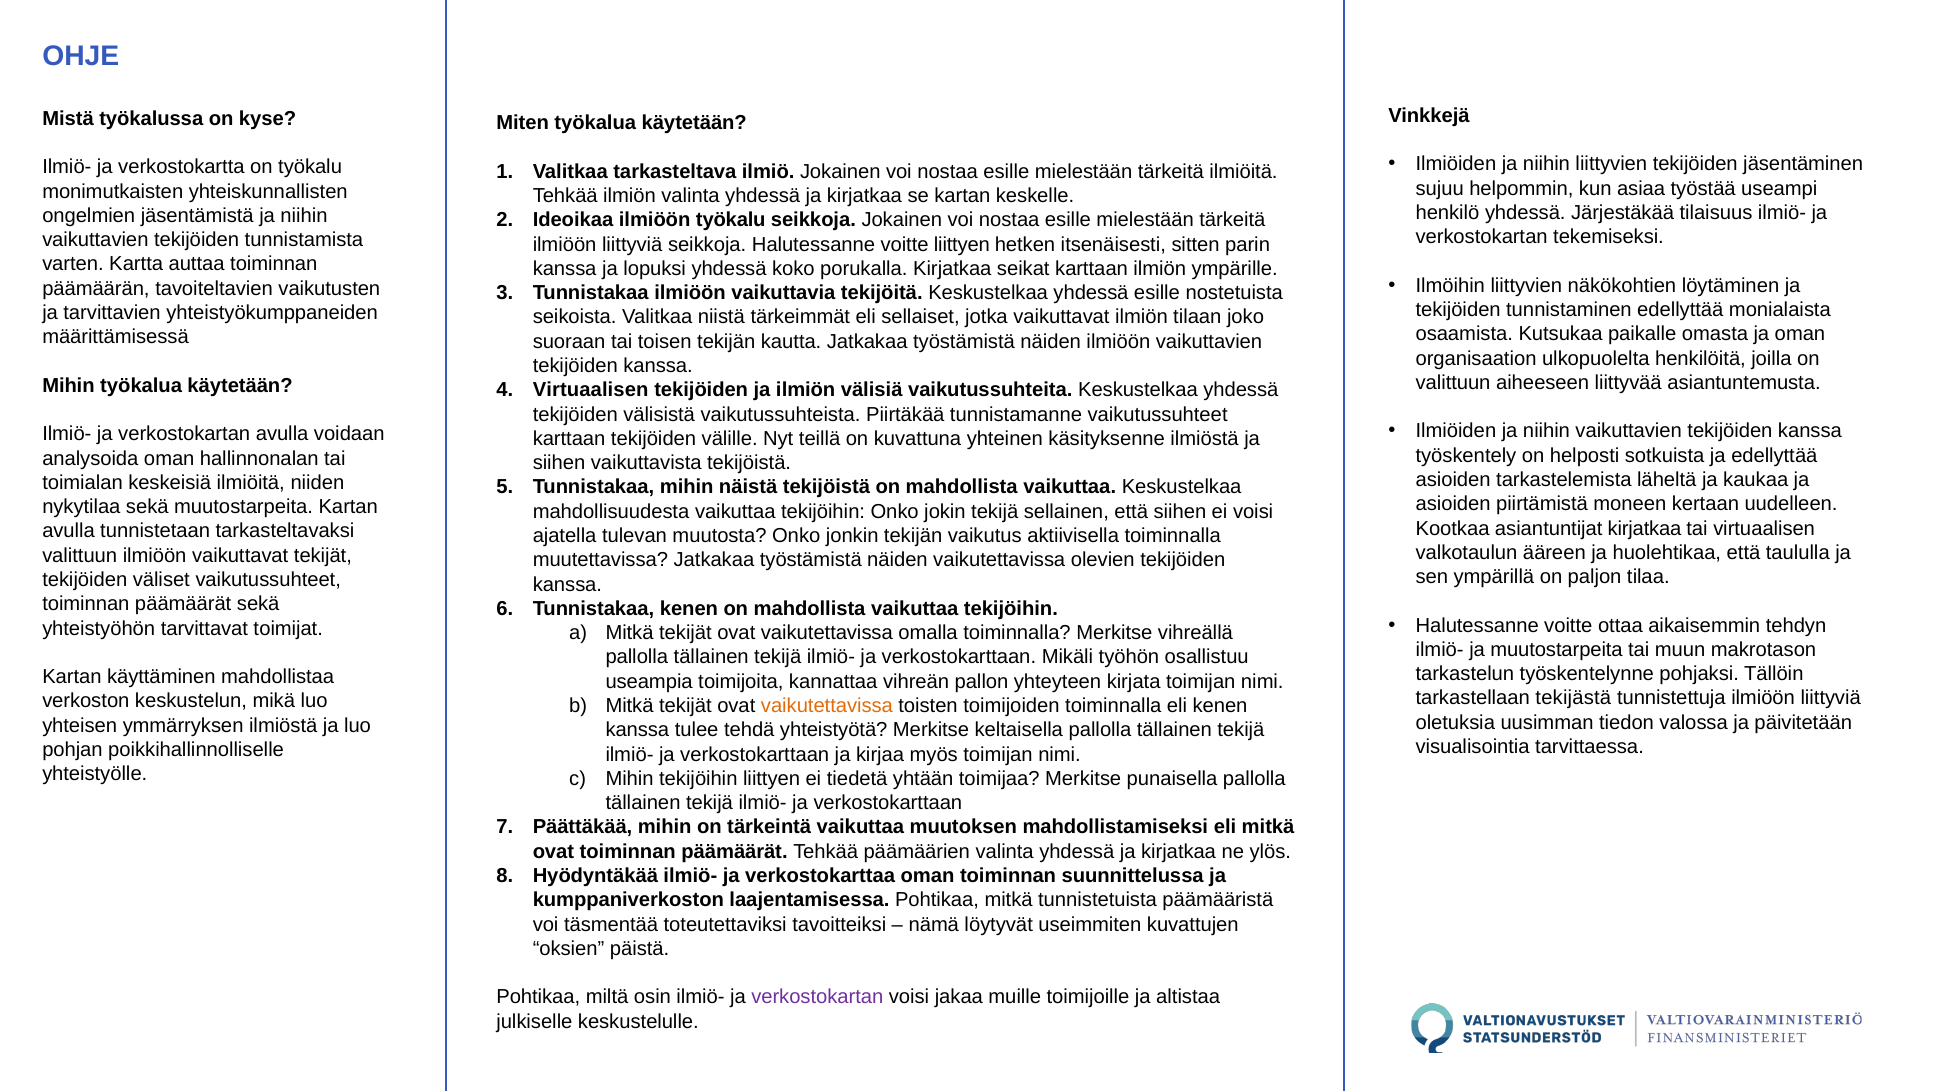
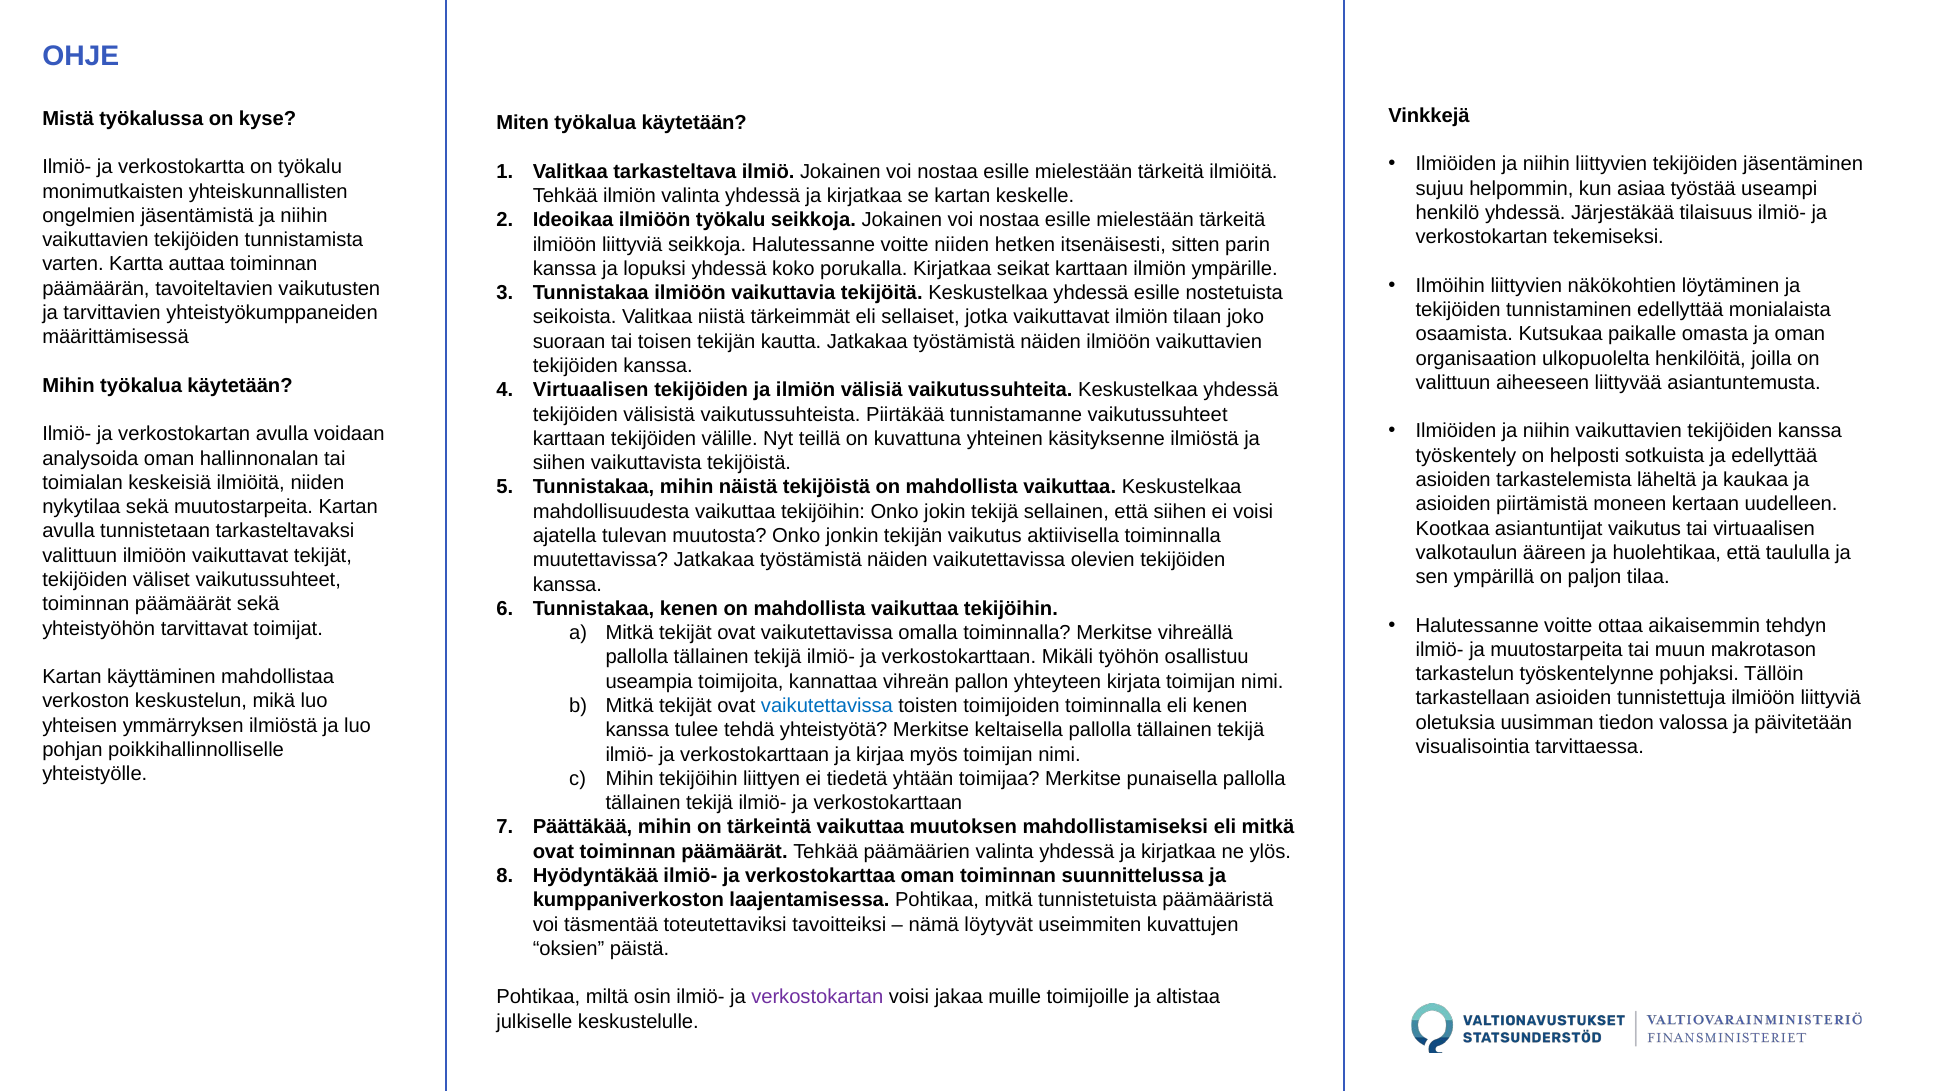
voitte liittyen: liittyen -> niiden (962, 245)
asiantuntijat kirjatkaa: kirjatkaa -> vaikutus (1645, 528)
tarkastellaan tekijästä: tekijästä -> asioiden (1573, 698)
vaikutettavissa colour: orange -> blue (827, 706)
